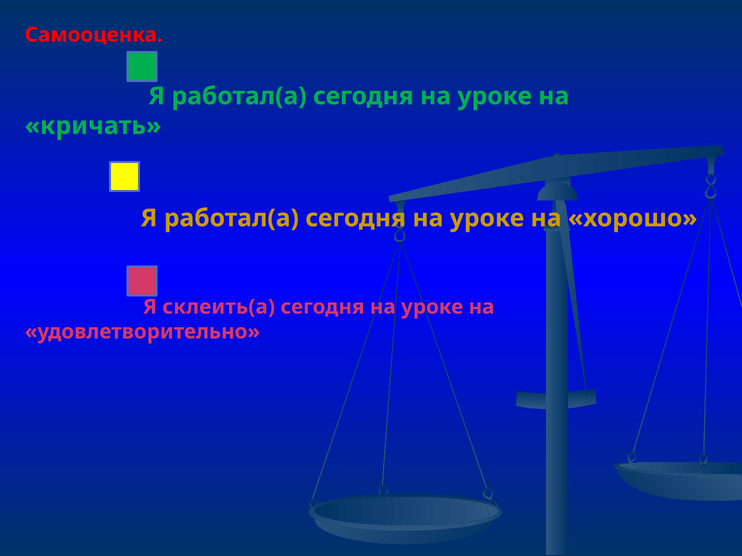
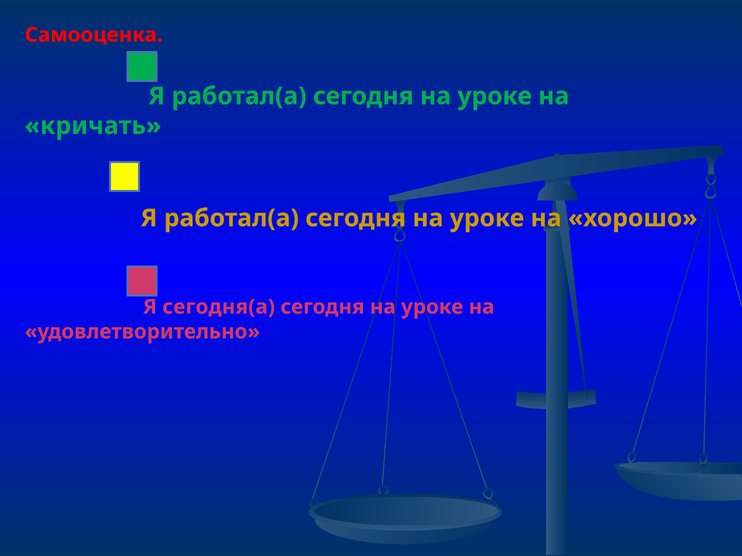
склеить(а: склеить(а -> сегодня(а (219, 307)
